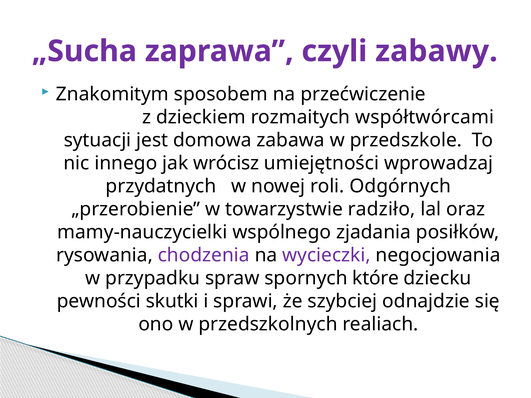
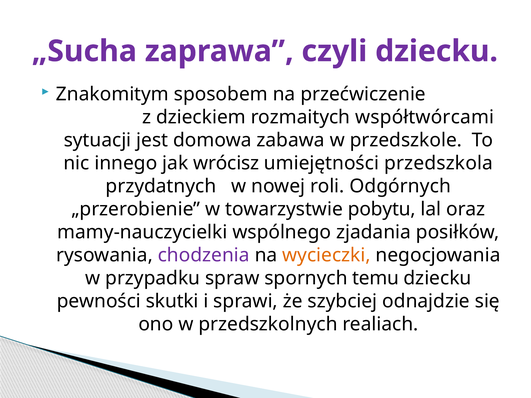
czyli zabawy: zabawy -> dziecku (437, 51)
wprowadzaj: wprowadzaj -> przedszkola (439, 163)
radziło: radziło -> pobytu (382, 209)
wycieczki colour: purple -> orange (326, 255)
które: które -> temu (376, 278)
